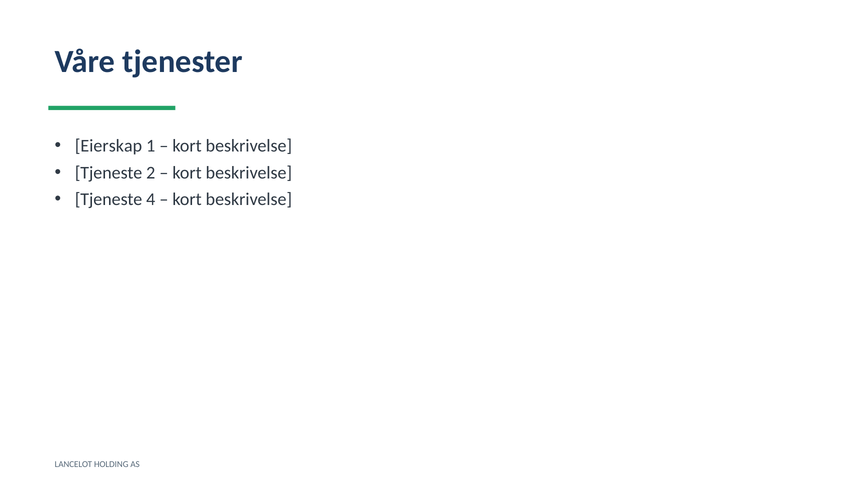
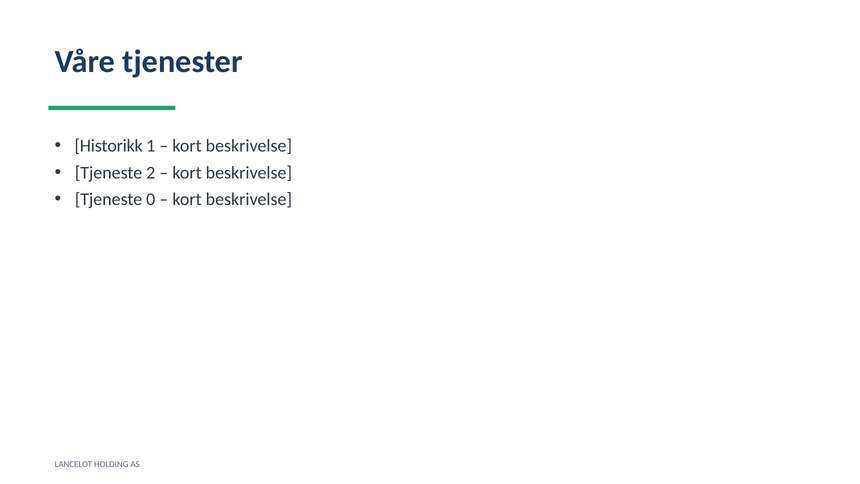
Eierskap: Eierskap -> Historikk (109, 146)
4: 4 -> 0 (151, 199)
